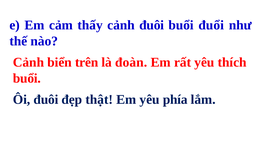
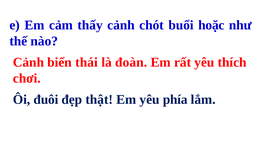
cảnh đuôi: đuôi -> chót (152, 25)
đuổi: đuổi -> hoặc (211, 25)
trên: trên -> thái (87, 62)
buổi: buổi -> chơi (27, 78)
